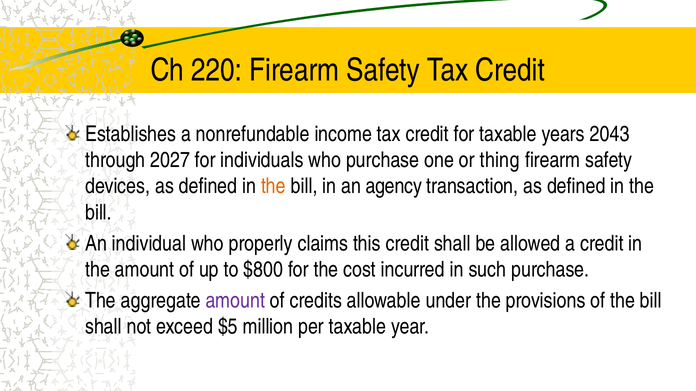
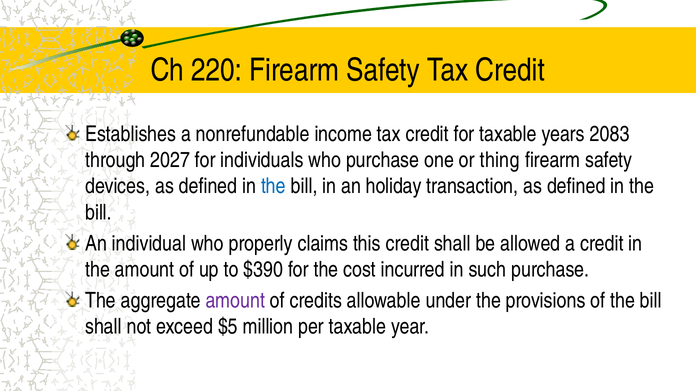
2043: 2043 -> 2083 (610, 134)
the colour: orange -> blue (273, 187)
agency: agency -> holiday (394, 187)
$800: $800 -> $390 (263, 270)
